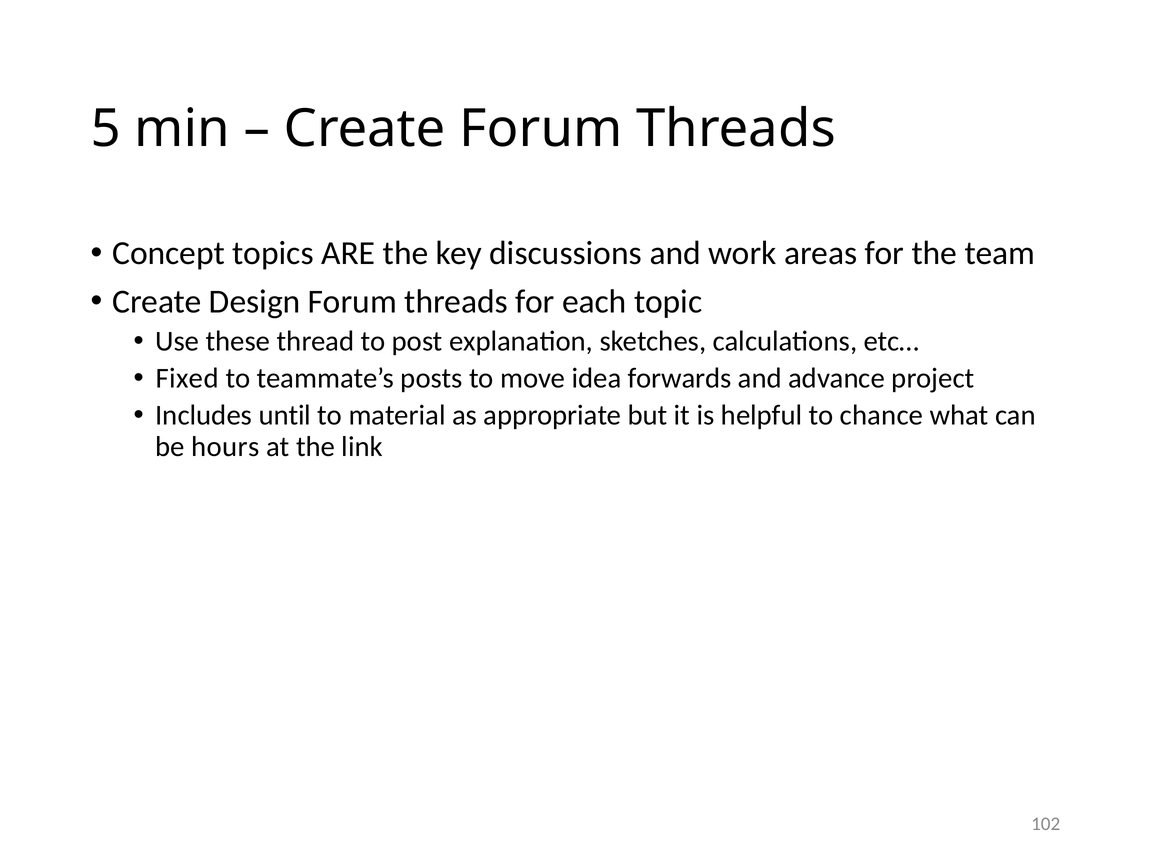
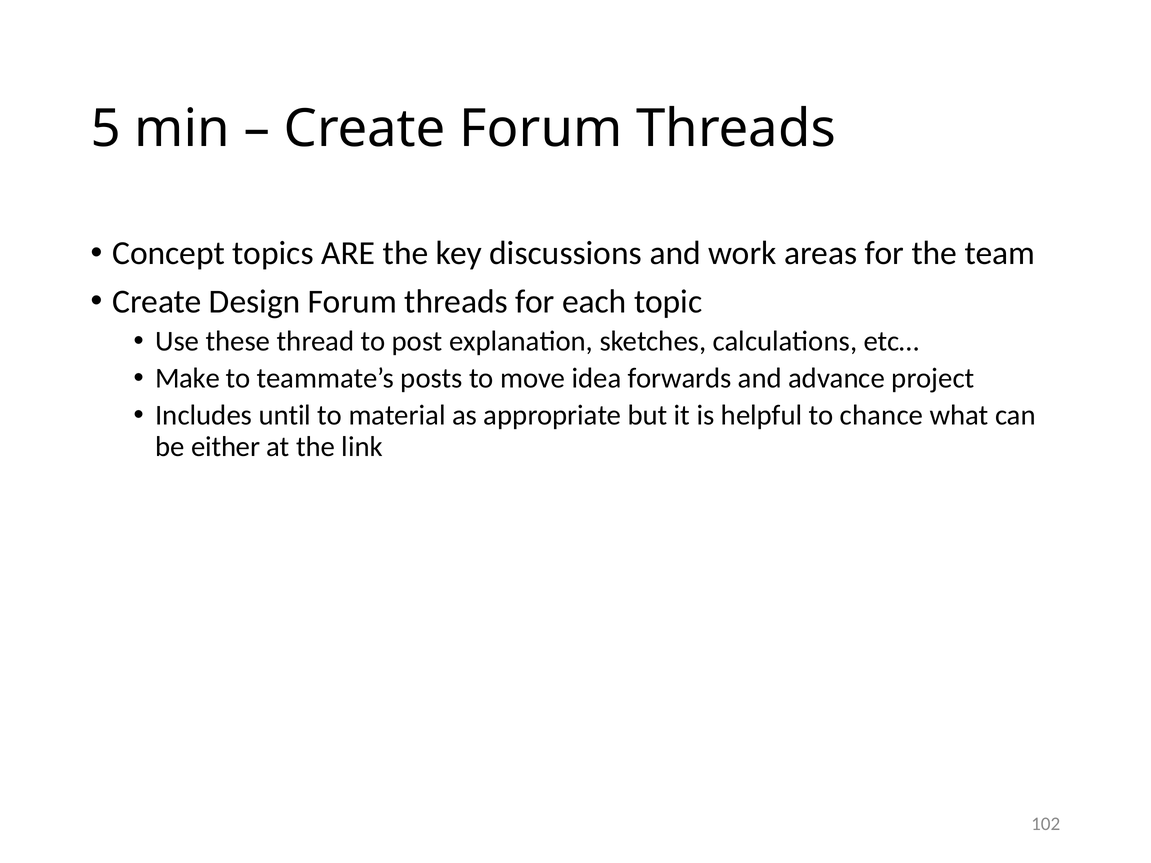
Fixed: Fixed -> Make (188, 378)
hours: hours -> either (226, 447)
